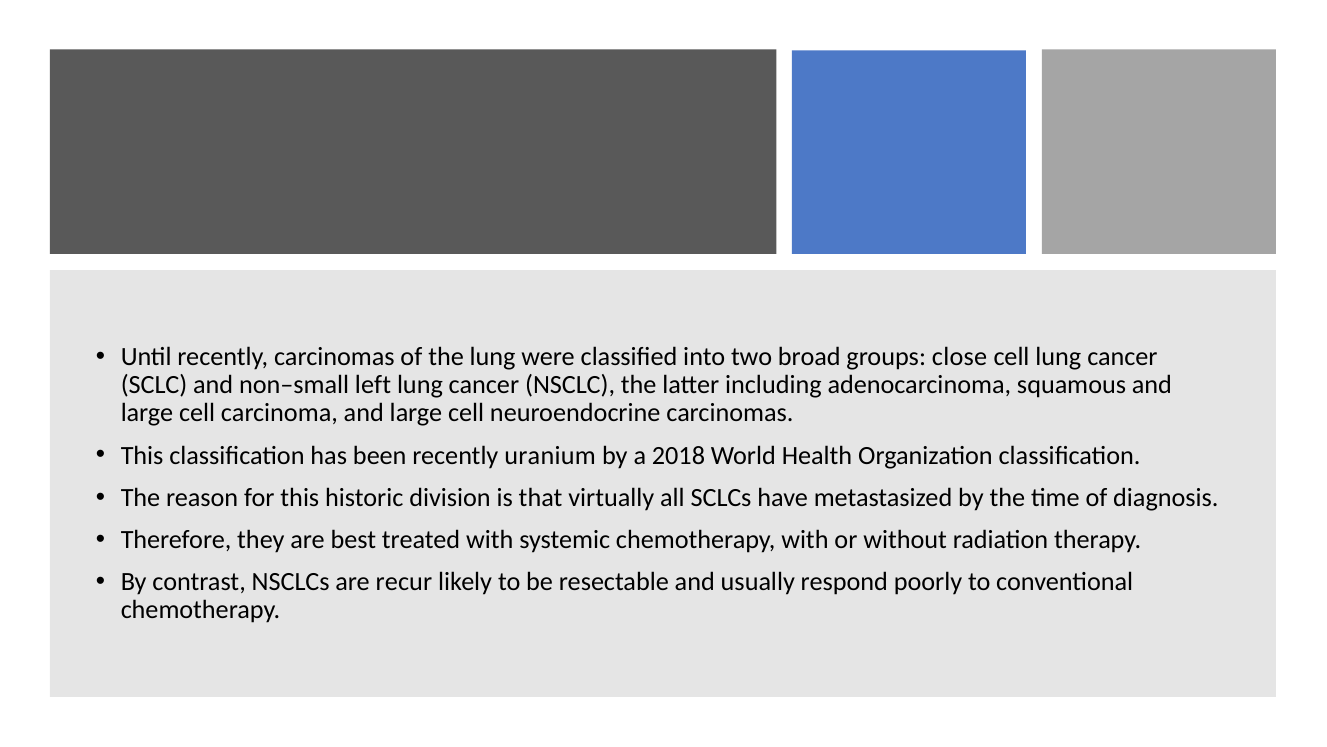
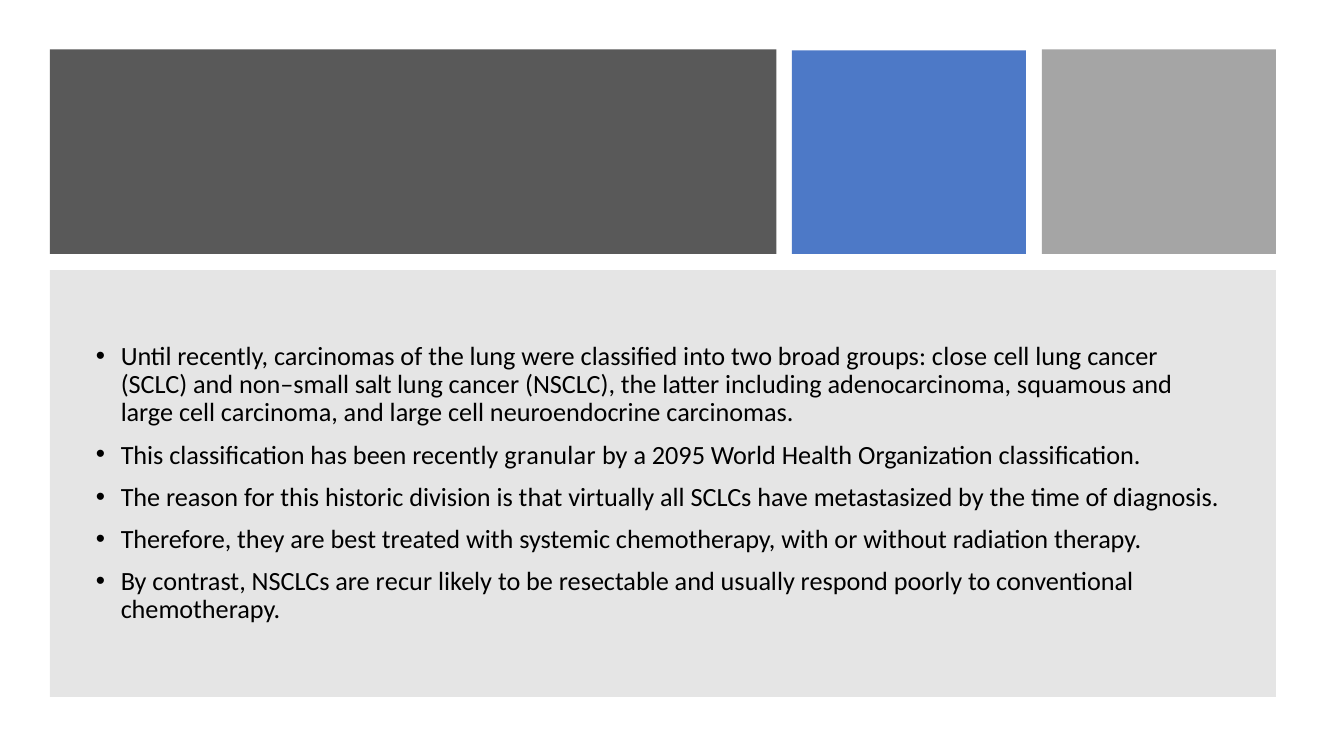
left: left -> salt (373, 385)
uranium: uranium -> granular (550, 455)
2018: 2018 -> 2095 (678, 455)
